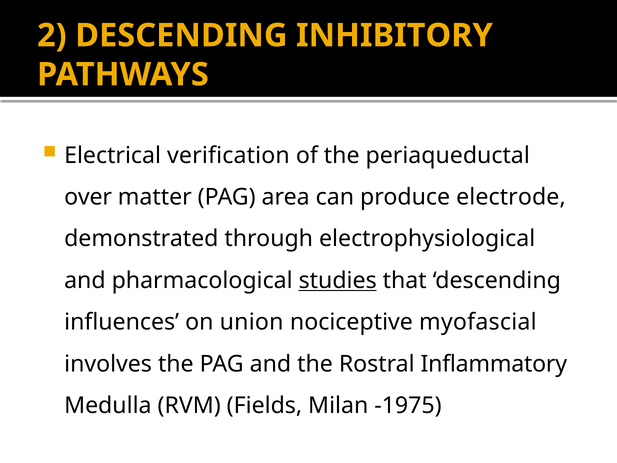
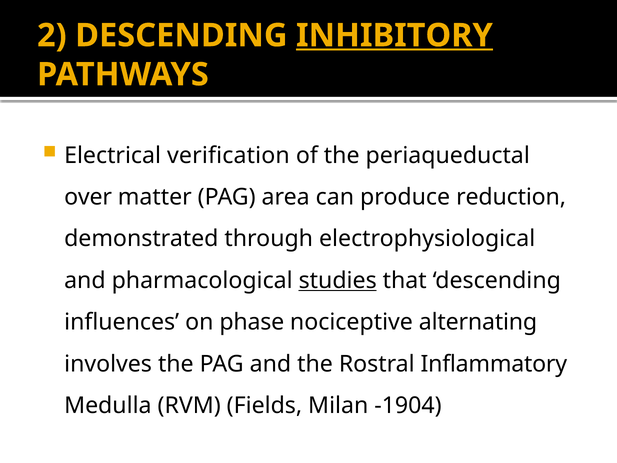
INHIBITORY underline: none -> present (394, 35)
electrode: electrode -> reduction (511, 197)
union: union -> phase (252, 322)
myofascial: myofascial -> alternating (478, 322)
-1975: -1975 -> -1904 (408, 405)
